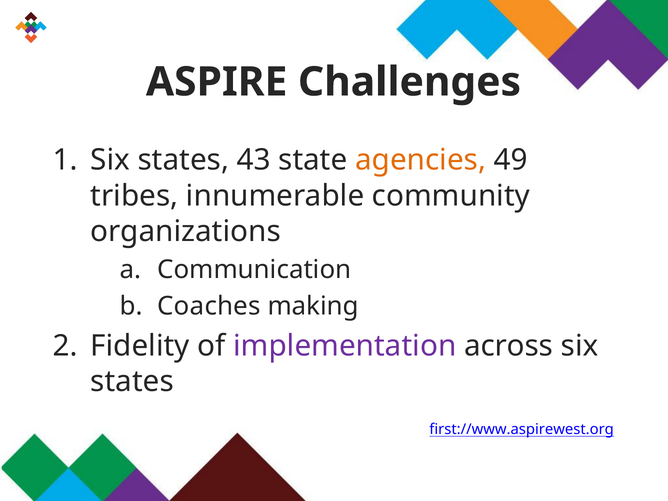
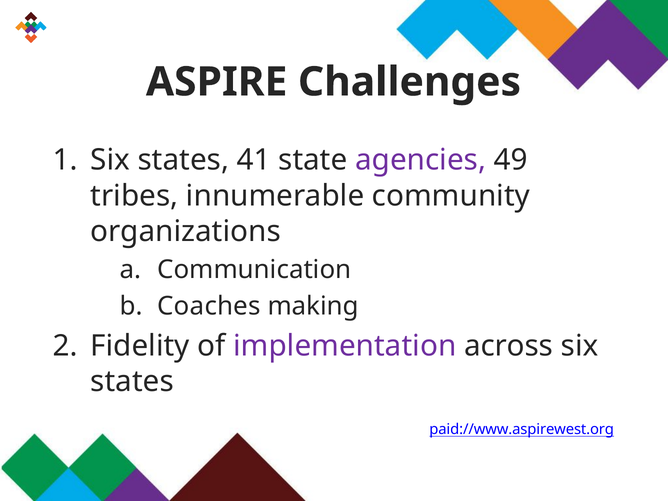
43: 43 -> 41 (254, 160)
agencies colour: orange -> purple (421, 160)
first://www.aspirewest.org: first://www.aspirewest.org -> paid://www.aspirewest.org (522, 429)
